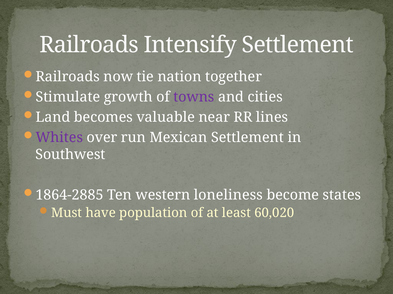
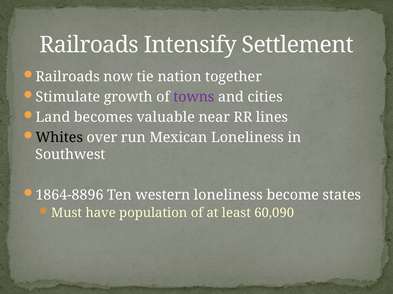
Whites colour: purple -> black (59, 138)
Mexican Settlement: Settlement -> Loneliness (247, 138)
1864-2885: 1864-2885 -> 1864-8896 (69, 195)
60,020: 60,020 -> 60,090 (274, 213)
